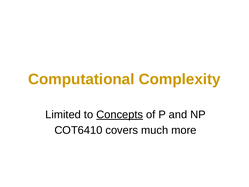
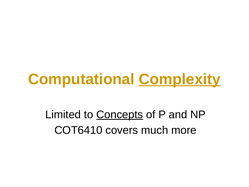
Complexity underline: none -> present (180, 79)
